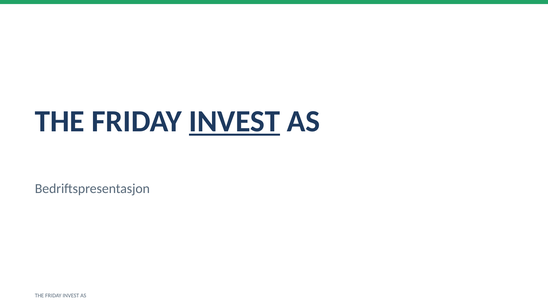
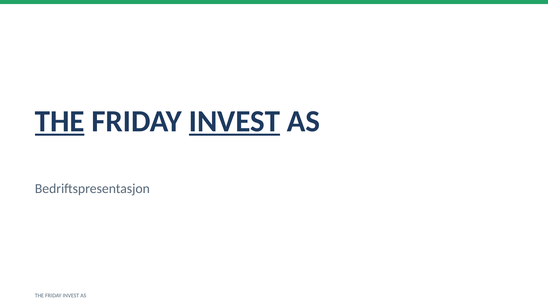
THE underline: none -> present (60, 122)
